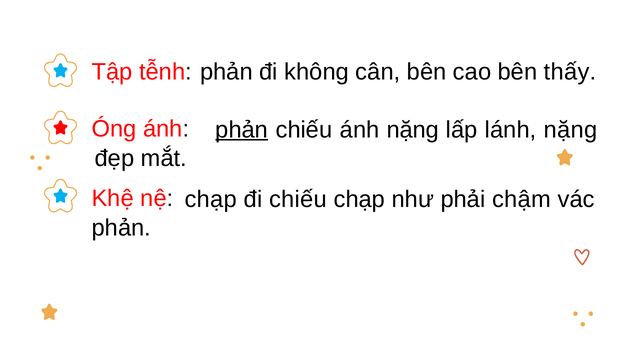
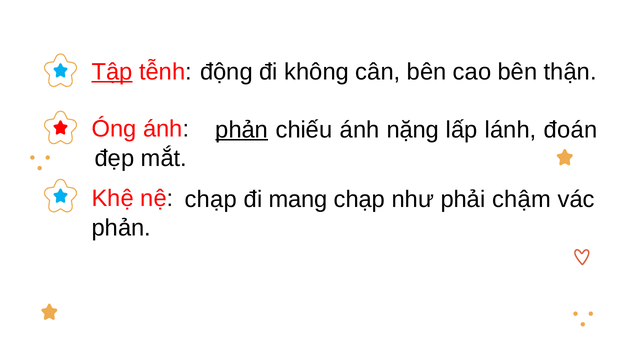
Tập underline: none -> present (112, 72)
tễnh phản: phản -> động (226, 72)
thấy: thấy -> thận (570, 72)
lánh nặng: nặng -> đoán (571, 130)
đi chiếu: chiếu -> mang (298, 199)
